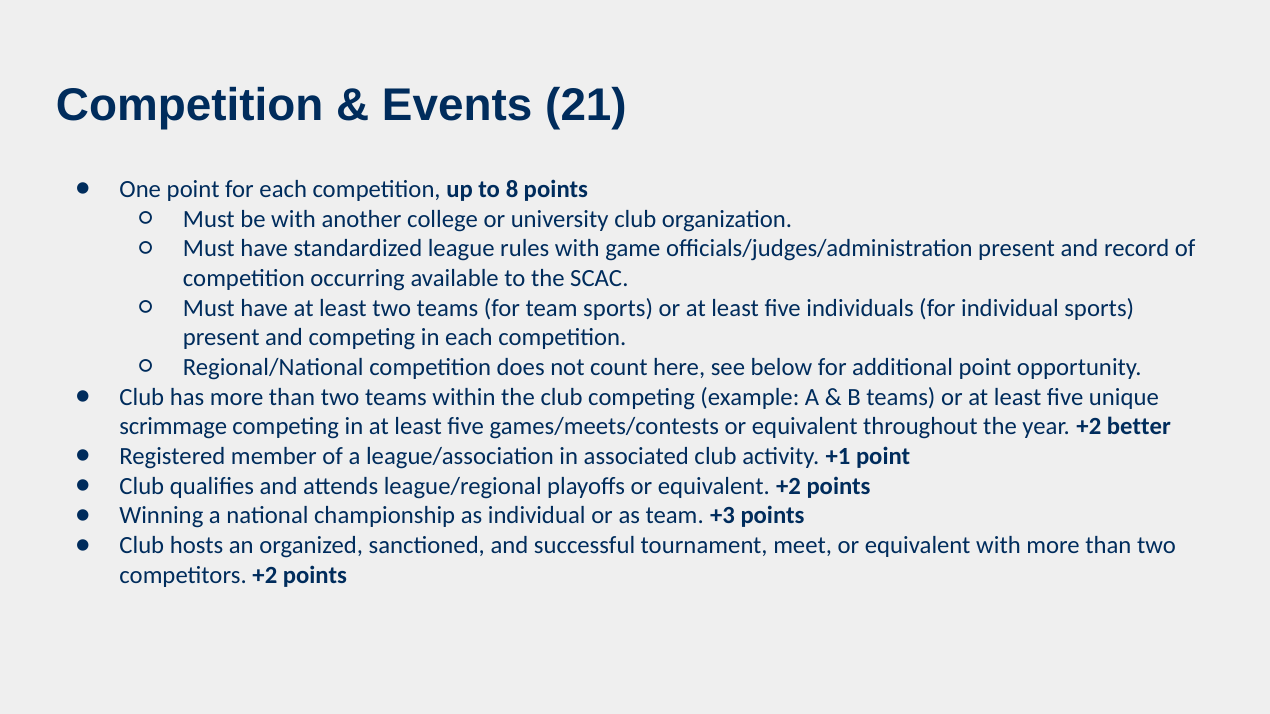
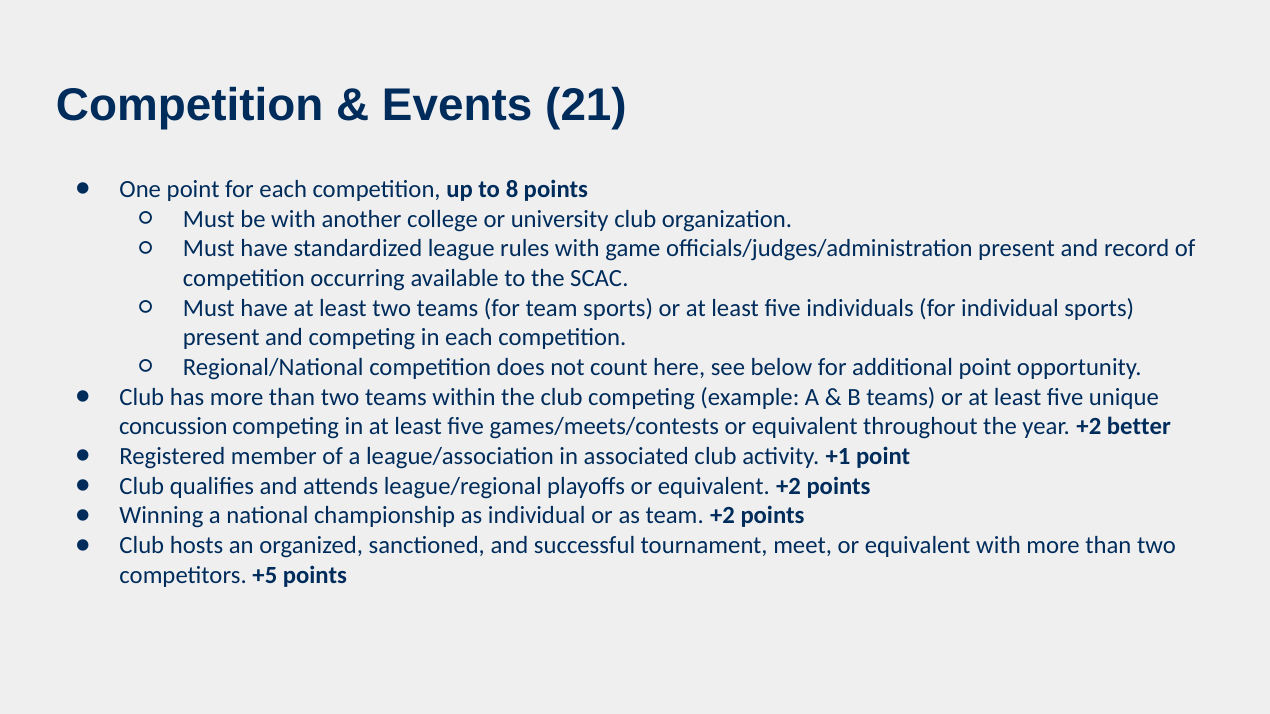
scrimmage: scrimmage -> concussion (173, 427)
team +3: +3 -> +2 (722, 516)
competitors +2: +2 -> +5 (265, 575)
